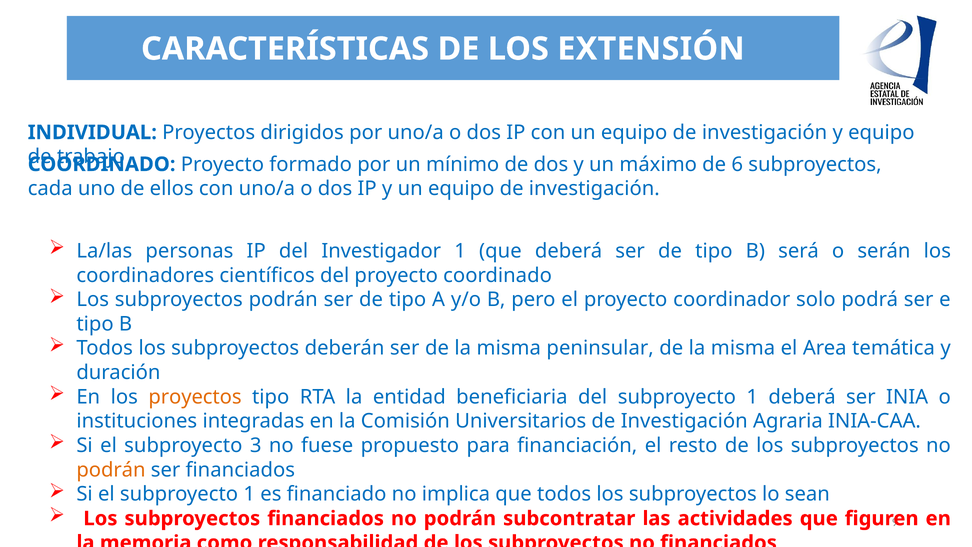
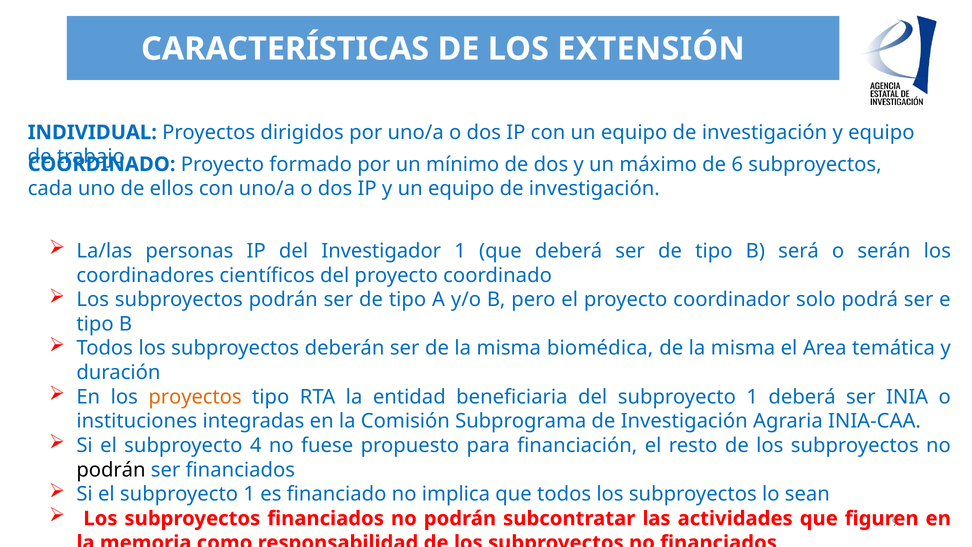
peninsular: peninsular -> biomédica (600, 348)
Universitarios: Universitarios -> Subprograma (521, 421)
3: 3 -> 4 (256, 445)
podrán colour: orange -> black (111, 470)
